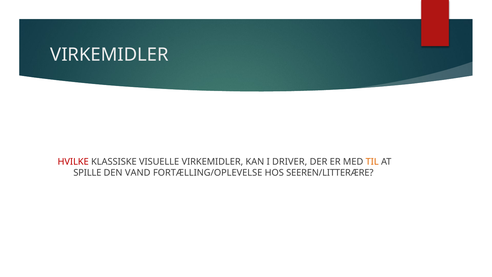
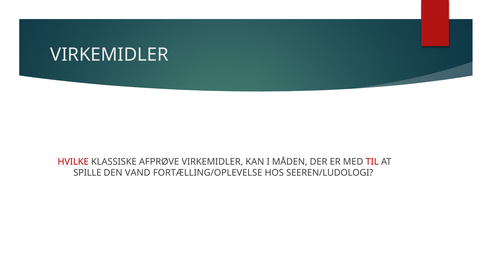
VISUELLE: VISUELLE -> AFPRØVE (159, 162)
DRIVER: DRIVER -> MÅDEN (290, 162)
TIL colour: orange -> red (372, 162)
SEEREN/LITTERÆRE: SEEREN/LITTERÆRE -> SEEREN/LUDOLOGI (330, 173)
